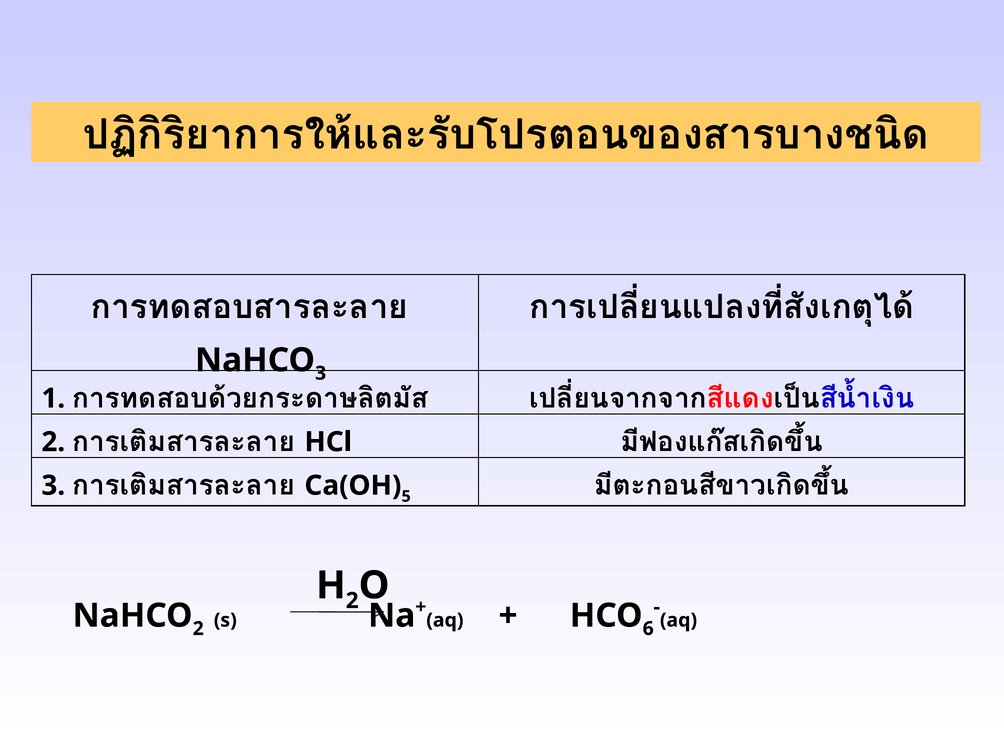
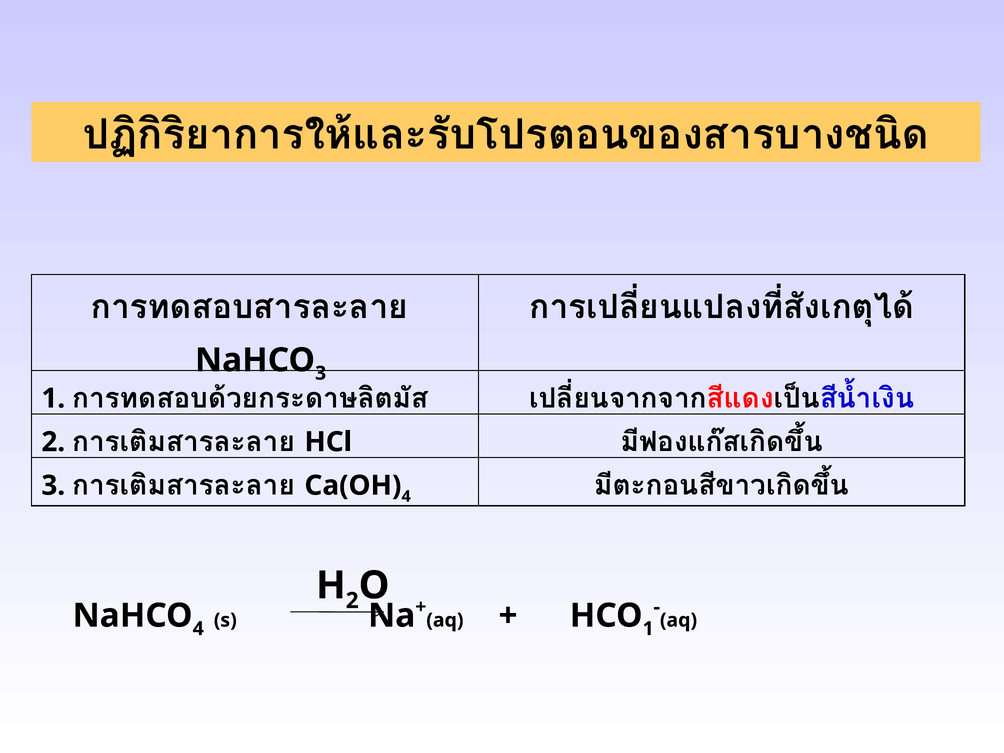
5: 5 -> 4 (406, 496)
2: 2 -> 4 (198, 629)
6: 6 -> 1 (648, 629)
